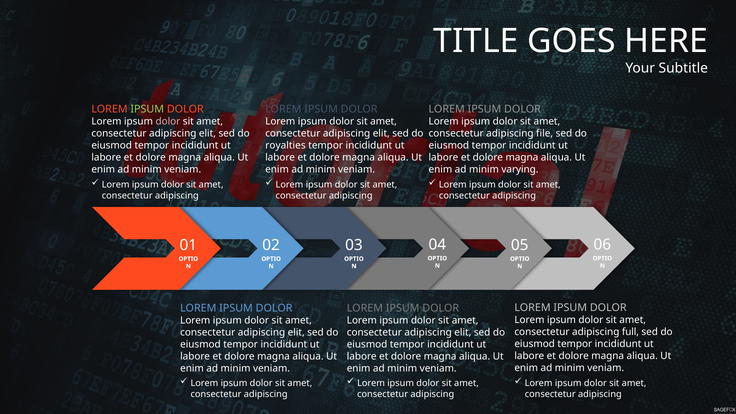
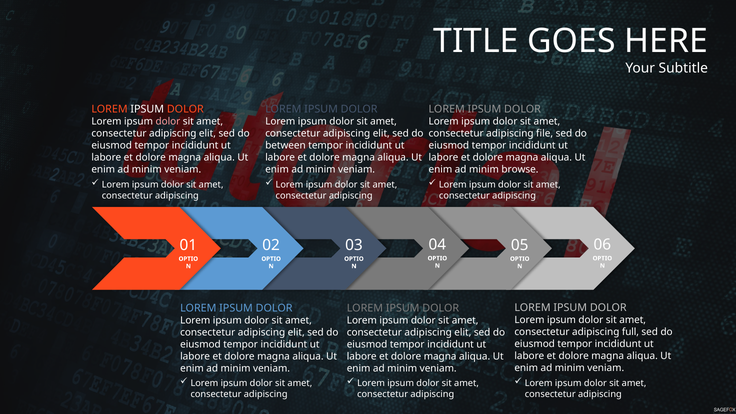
IPSUM colour: light green -> white (147, 109)
royalties: royalties -> between (286, 146)
varying: varying -> browse (520, 170)
